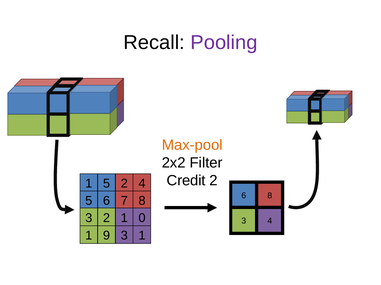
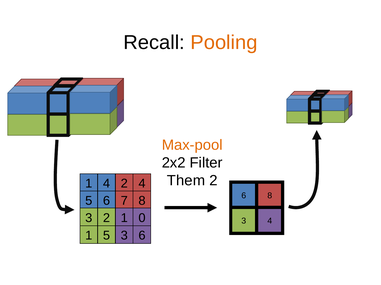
Pooling colour: purple -> orange (224, 43)
Credit: Credit -> Them (186, 181)
5: 5 -> 4 (106, 184)
1 9: 9 -> 5 (106, 236)
3 1: 1 -> 6 (142, 236)
